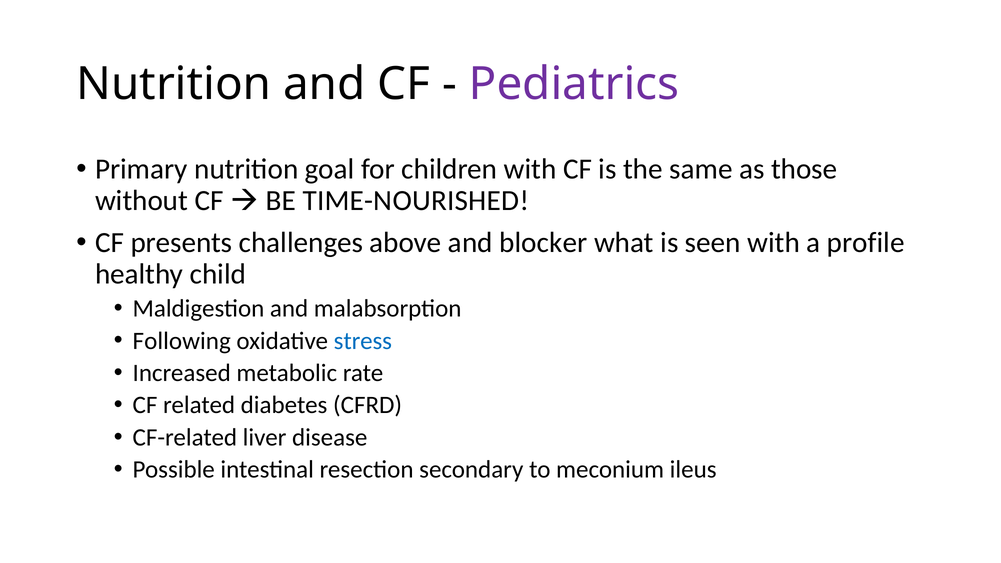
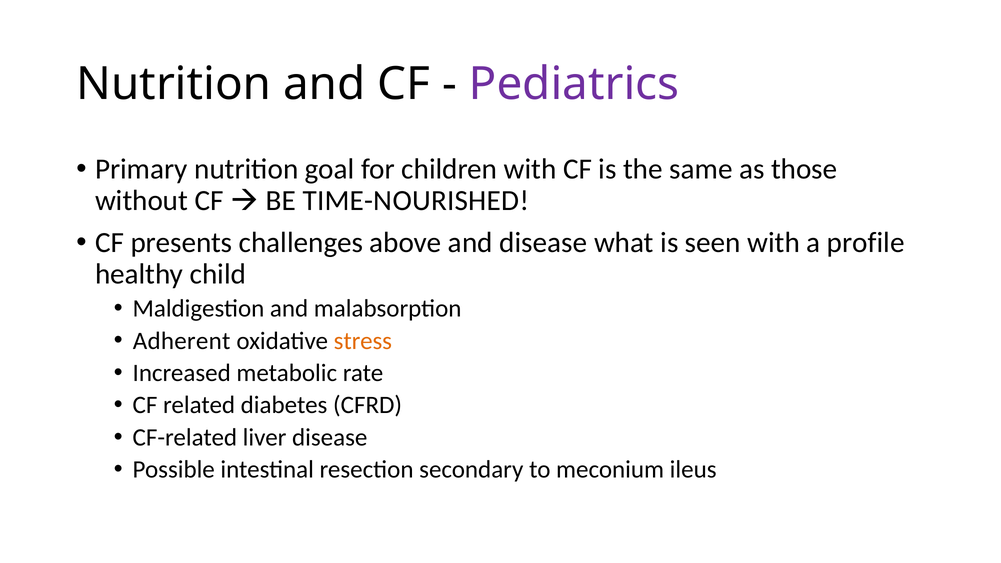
and blocker: blocker -> disease (543, 243)
Following: Following -> Adherent (182, 341)
stress colour: blue -> orange (363, 341)
